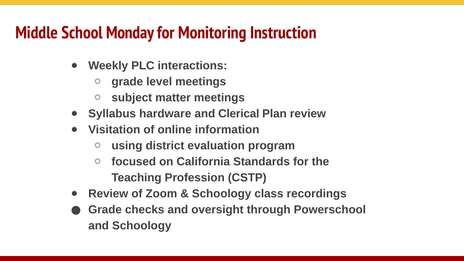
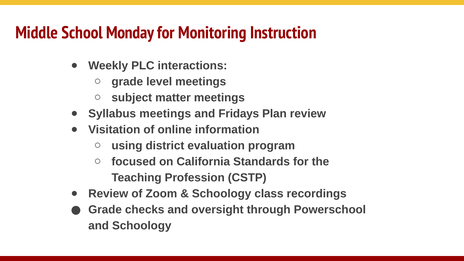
Syllabus hardware: hardware -> meetings (165, 114)
Clerical: Clerical -> Fridays (239, 114)
